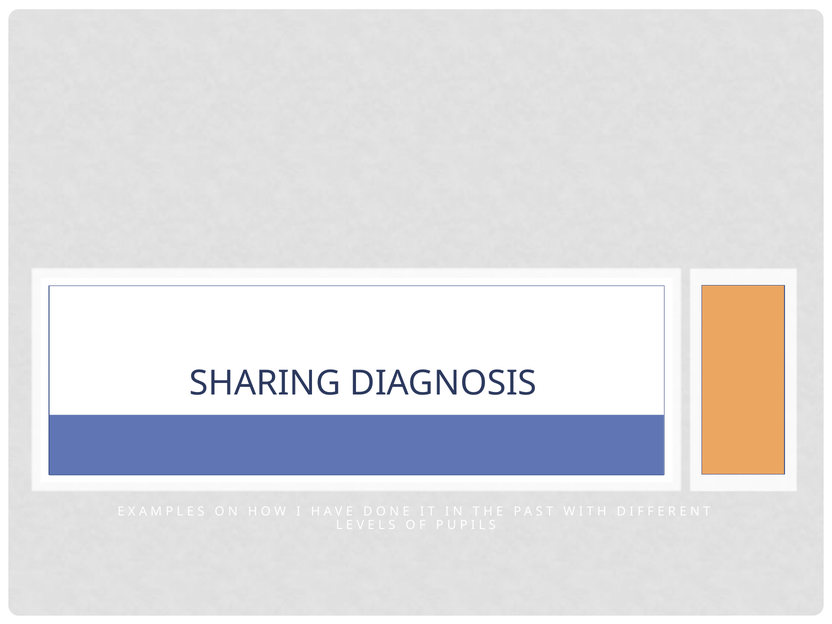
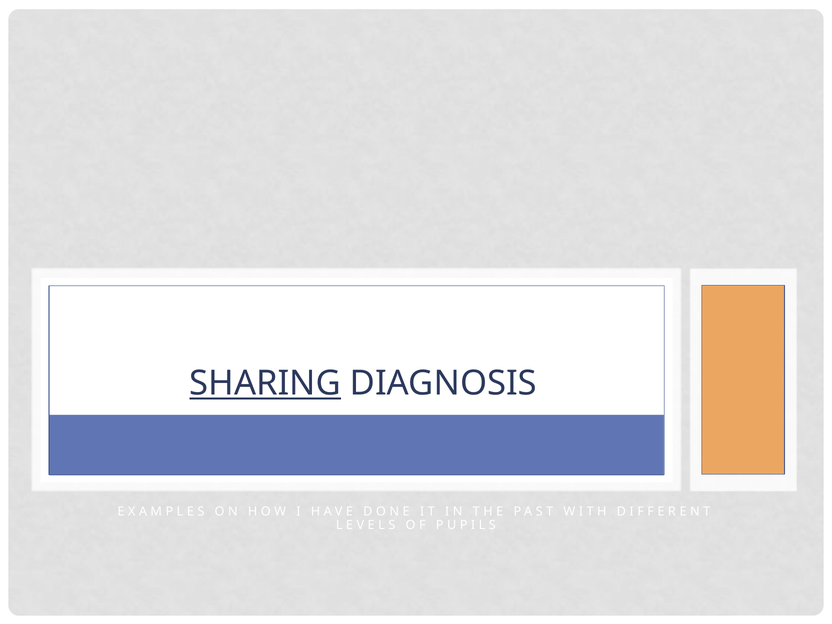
SHARING underline: none -> present (265, 383)
